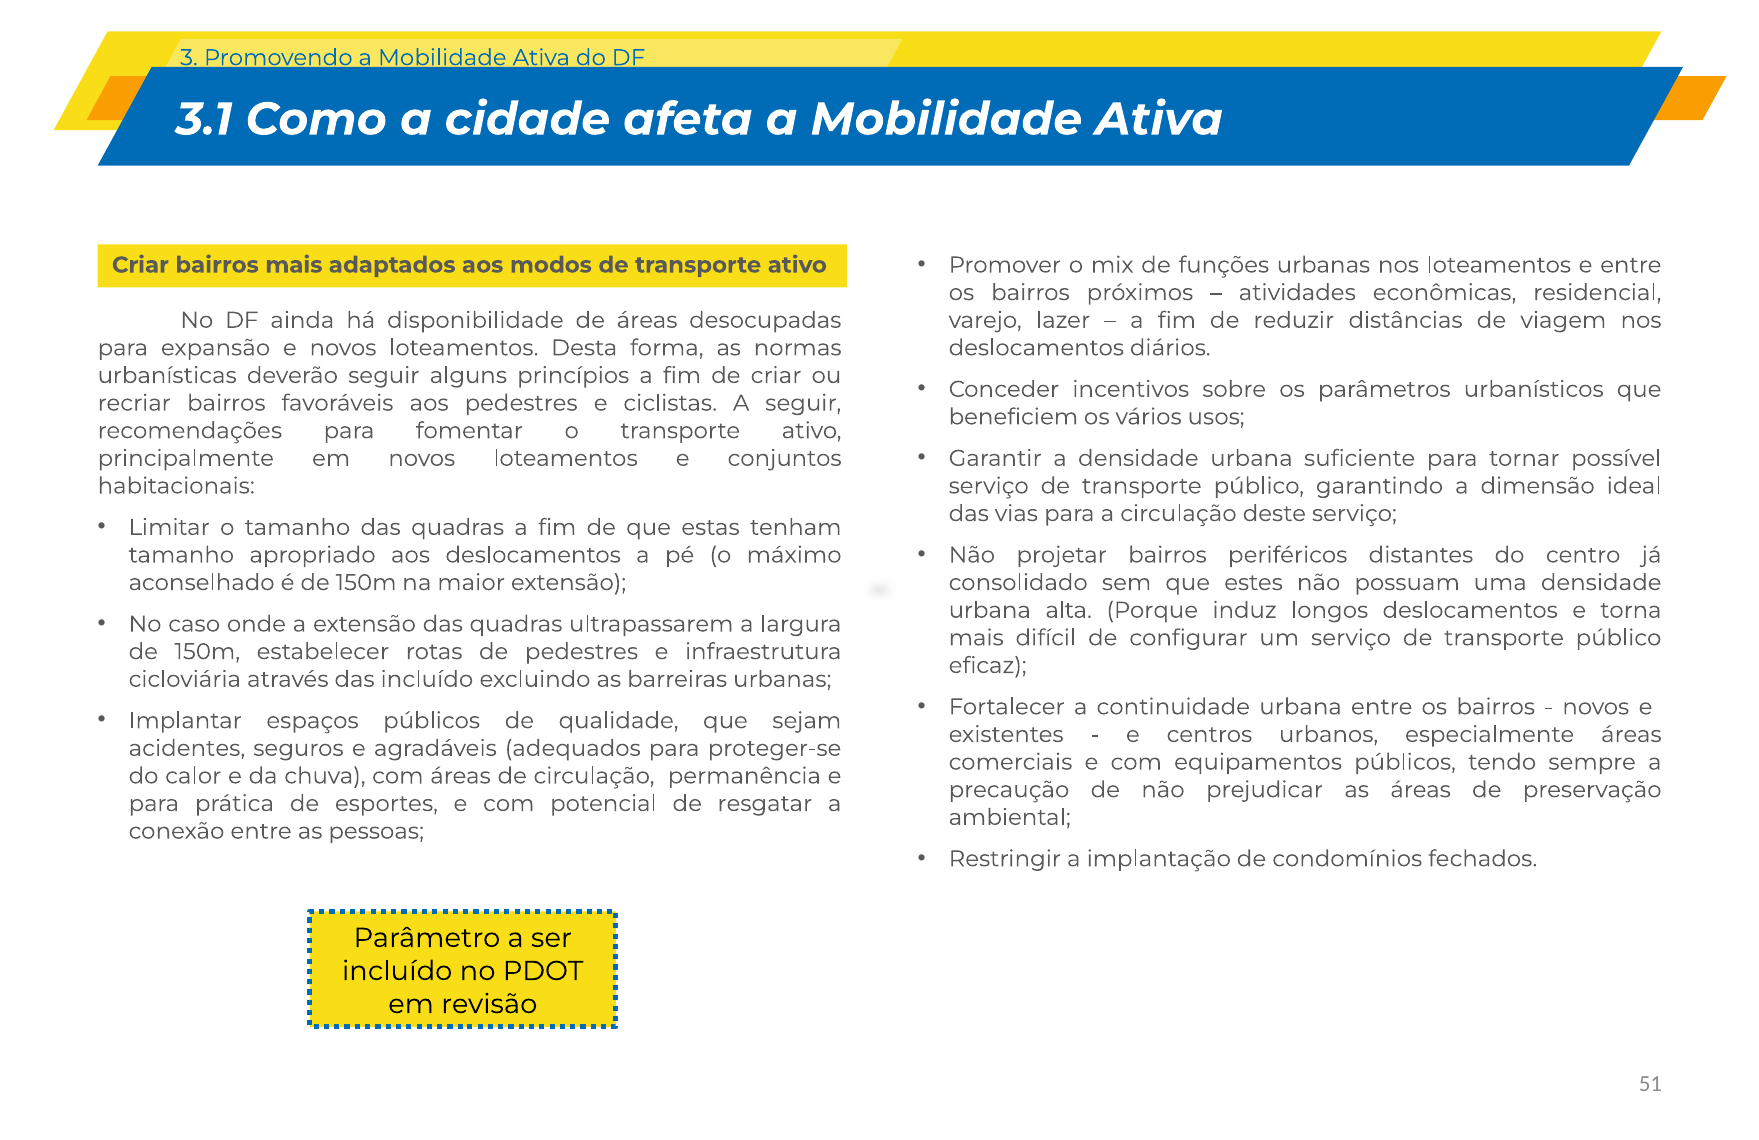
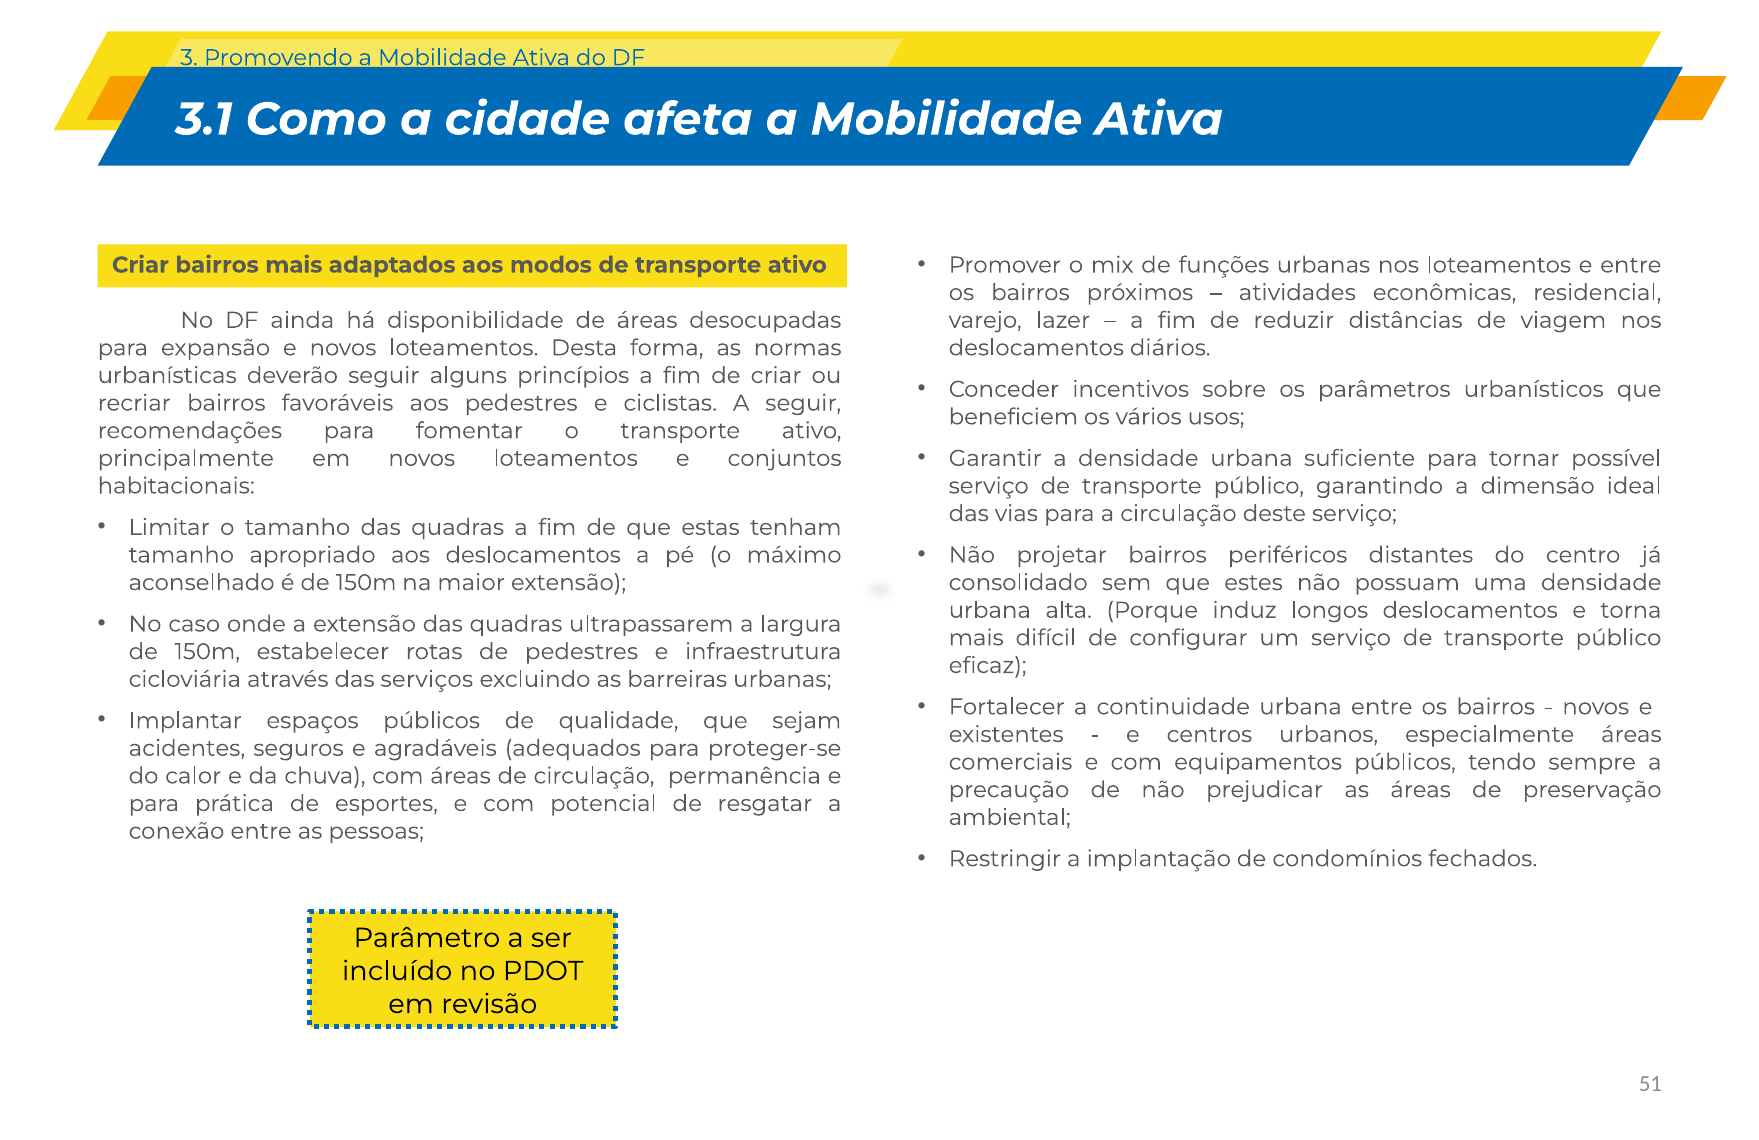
das incluído: incluído -> serviços (427, 679)
